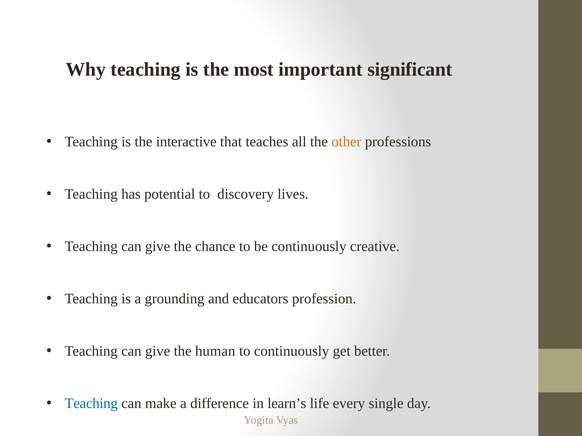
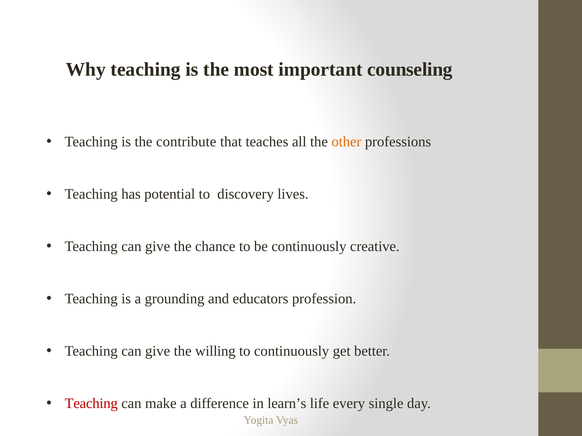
significant: significant -> counseling (410, 70)
interactive: interactive -> contribute (186, 142)
human: human -> willing (215, 352)
Teaching colour: blue -> red (91, 404)
